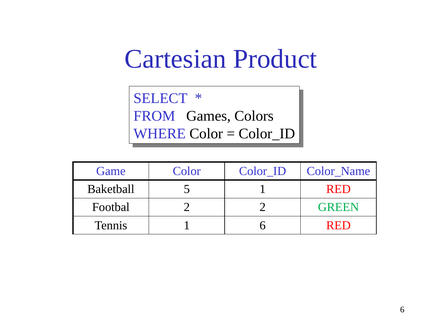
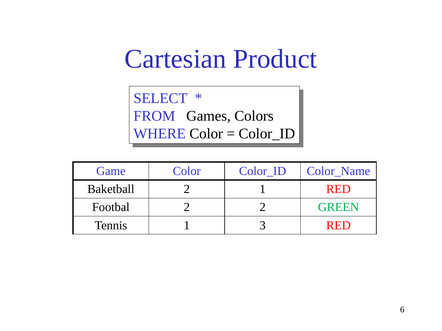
Baketball 5: 5 -> 2 (187, 190)
1 6: 6 -> 3 (263, 226)
